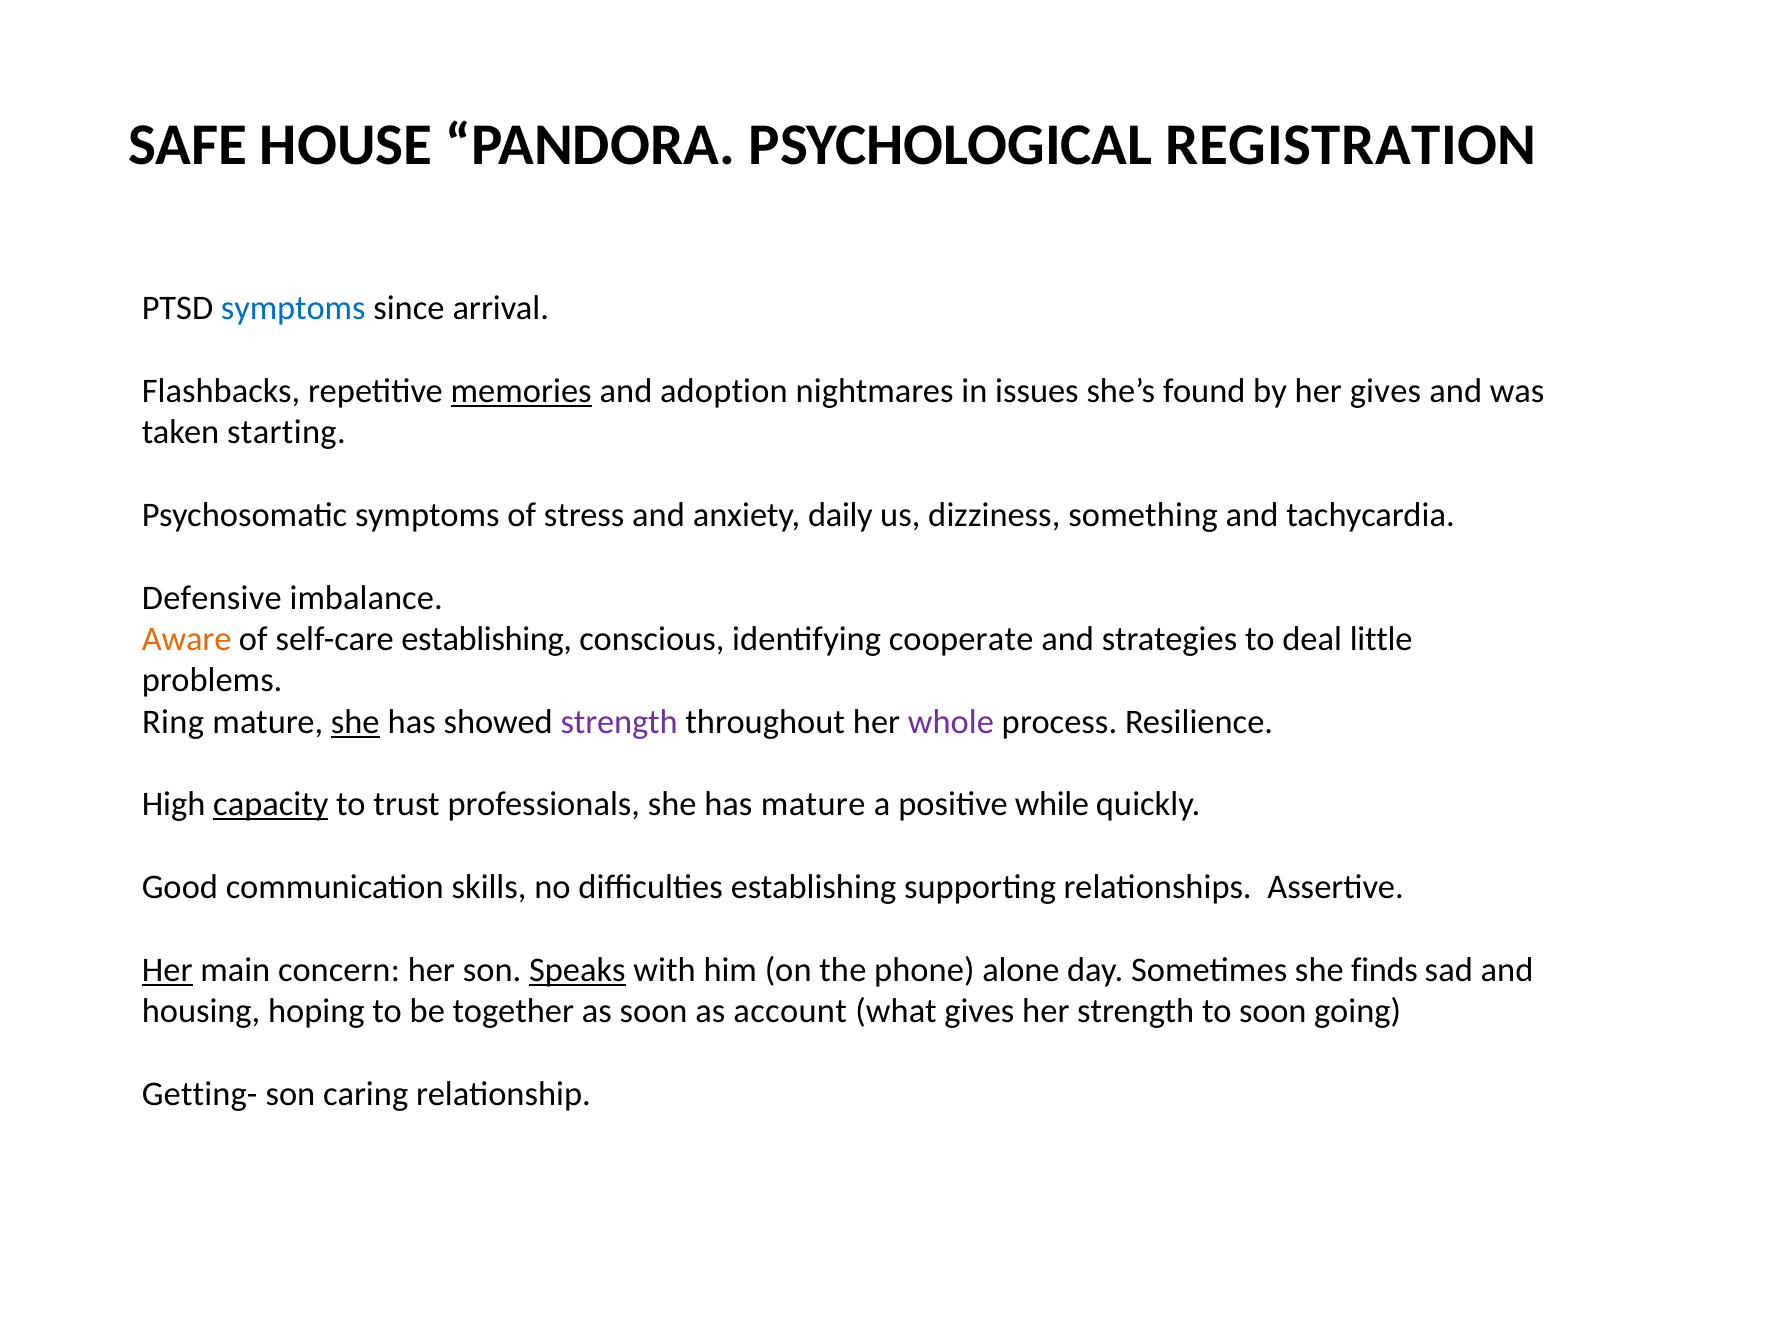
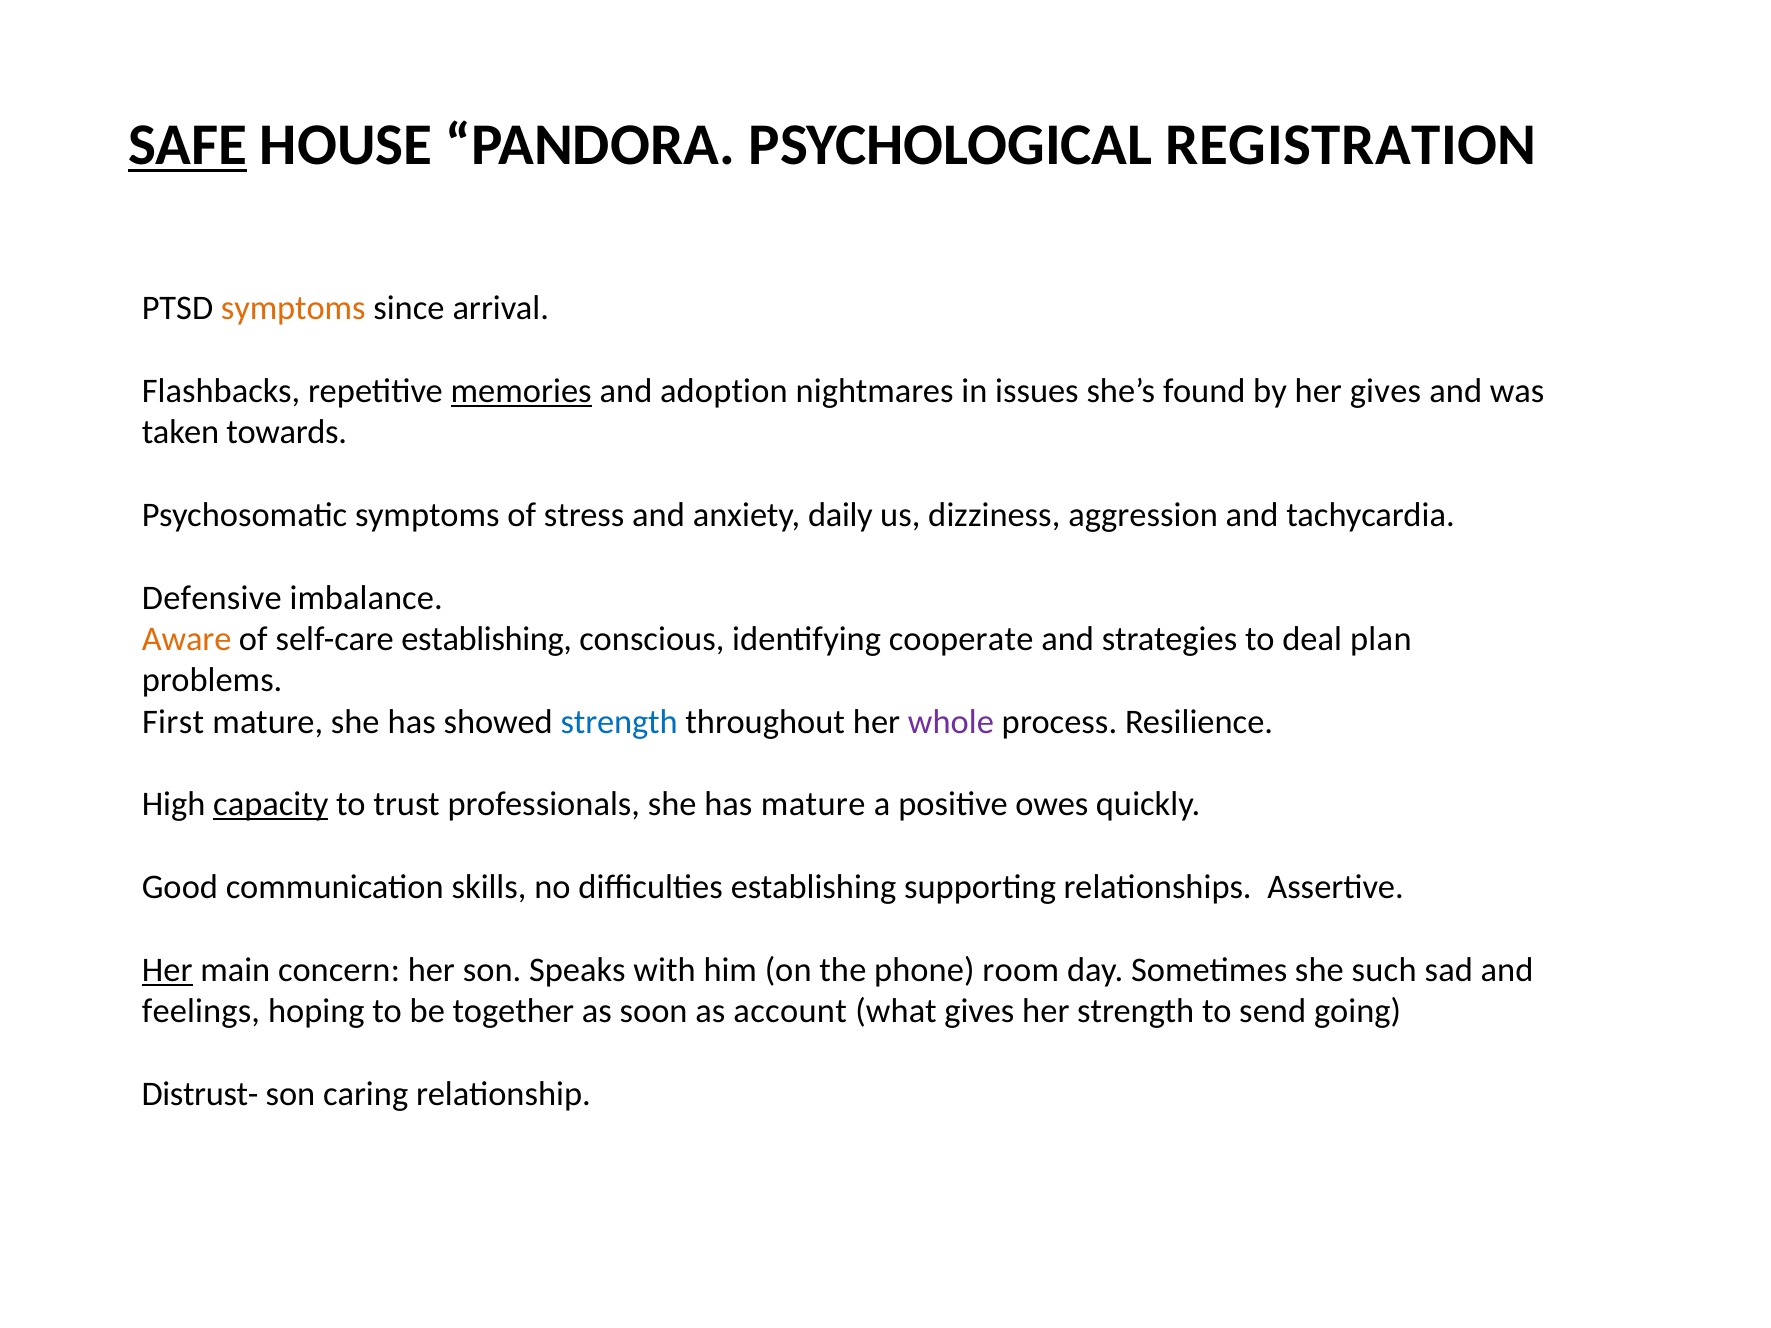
SAFE underline: none -> present (187, 145)
symptoms colour: blue -> orange (293, 308)
starting: starting -> towards (287, 433)
something: something -> aggression (1143, 515)
little: little -> plan (1381, 639)
Ring: Ring -> First (173, 722)
she underline: present -> none (355, 722)
strength colour: purple -> blue (619, 722)
while: while -> owes (1052, 805)
Speaks underline: present -> none (577, 970)
alone: alone -> room (1021, 970)
finds: finds -> such (1384, 970)
housing: housing -> feelings (201, 1011)
to soon: soon -> send (1273, 1011)
Getting-: Getting- -> Distrust- (200, 1094)
